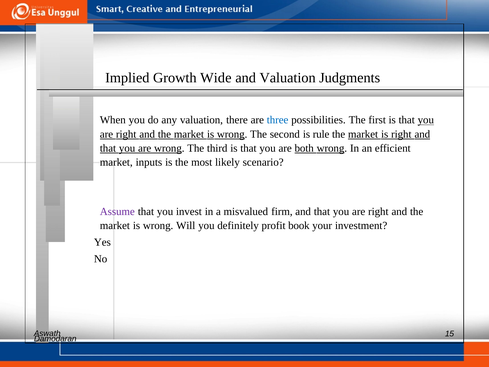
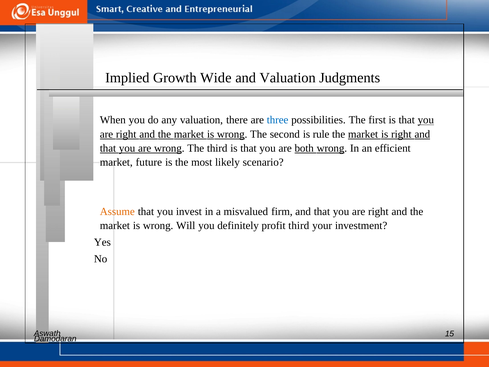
inputs: inputs -> future (149, 162)
Assume colour: purple -> orange (117, 211)
profit book: book -> third (299, 225)
